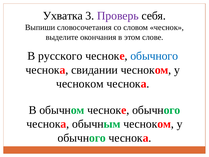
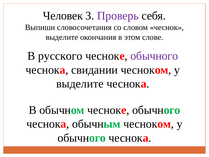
Ухватка: Ухватка -> Человек (63, 16)
обычного colour: blue -> purple (154, 56)
чесноком: чесноком -> выделите (80, 84)
